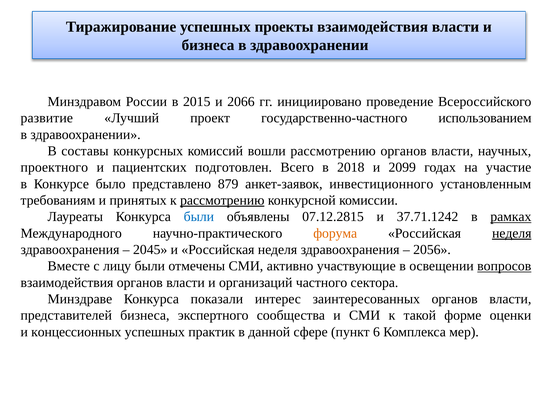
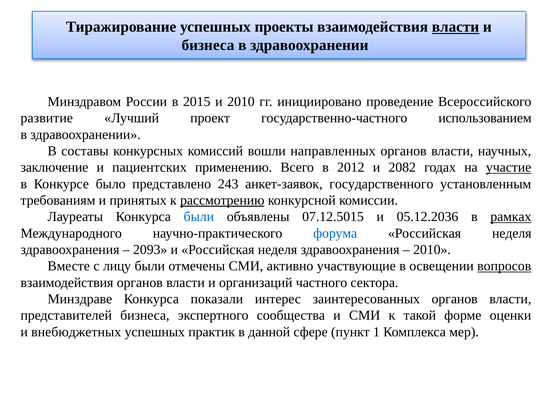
власти underline: none -> present (456, 27)
и 2066: 2066 -> 2010 (241, 102)
вошли рассмотрению: рассмотрению -> направленных (333, 151)
проектного: проектного -> заключение (54, 167)
подготовлен: подготовлен -> применению (234, 167)
2018: 2018 -> 2012 (351, 167)
2099: 2099 -> 2082 (402, 167)
участие underline: none -> present (509, 167)
879: 879 -> 243 (228, 184)
инвестиционного: инвестиционного -> государственного (381, 184)
07.12.2815: 07.12.2815 -> 07.12.5015 (333, 217)
37.71.1242: 37.71.1242 -> 05.12.2036 (428, 217)
форума colour: orange -> blue (335, 233)
неделя underline: present -> none (512, 233)
2045: 2045 -> 2093 (150, 250)
2056: 2056 -> 2010 (432, 250)
концессионных: концессионных -> внебюджетных (76, 332)
6: 6 -> 1 (376, 332)
